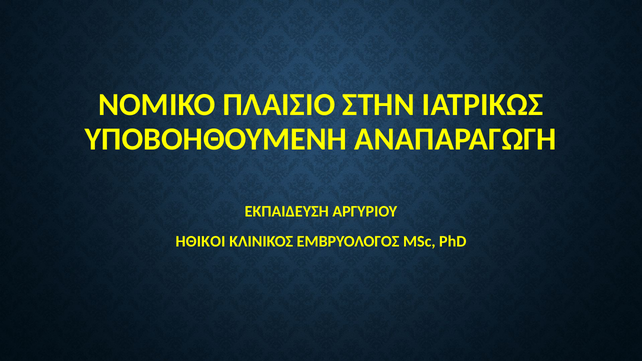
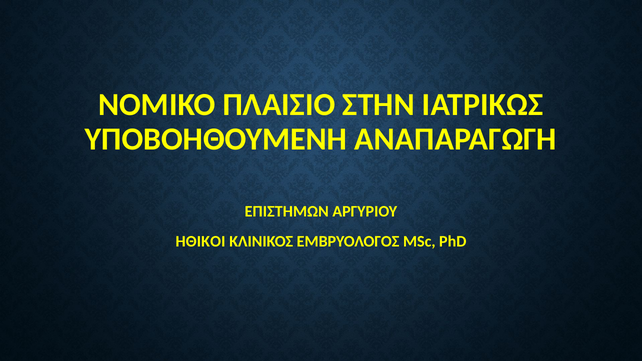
ΕΚΠΑΙΔΕΥΣΗ: ΕΚΠΑΙΔΕΥΣΗ -> ΕΠΙΣΤΗΜΩΝ (287, 212)
